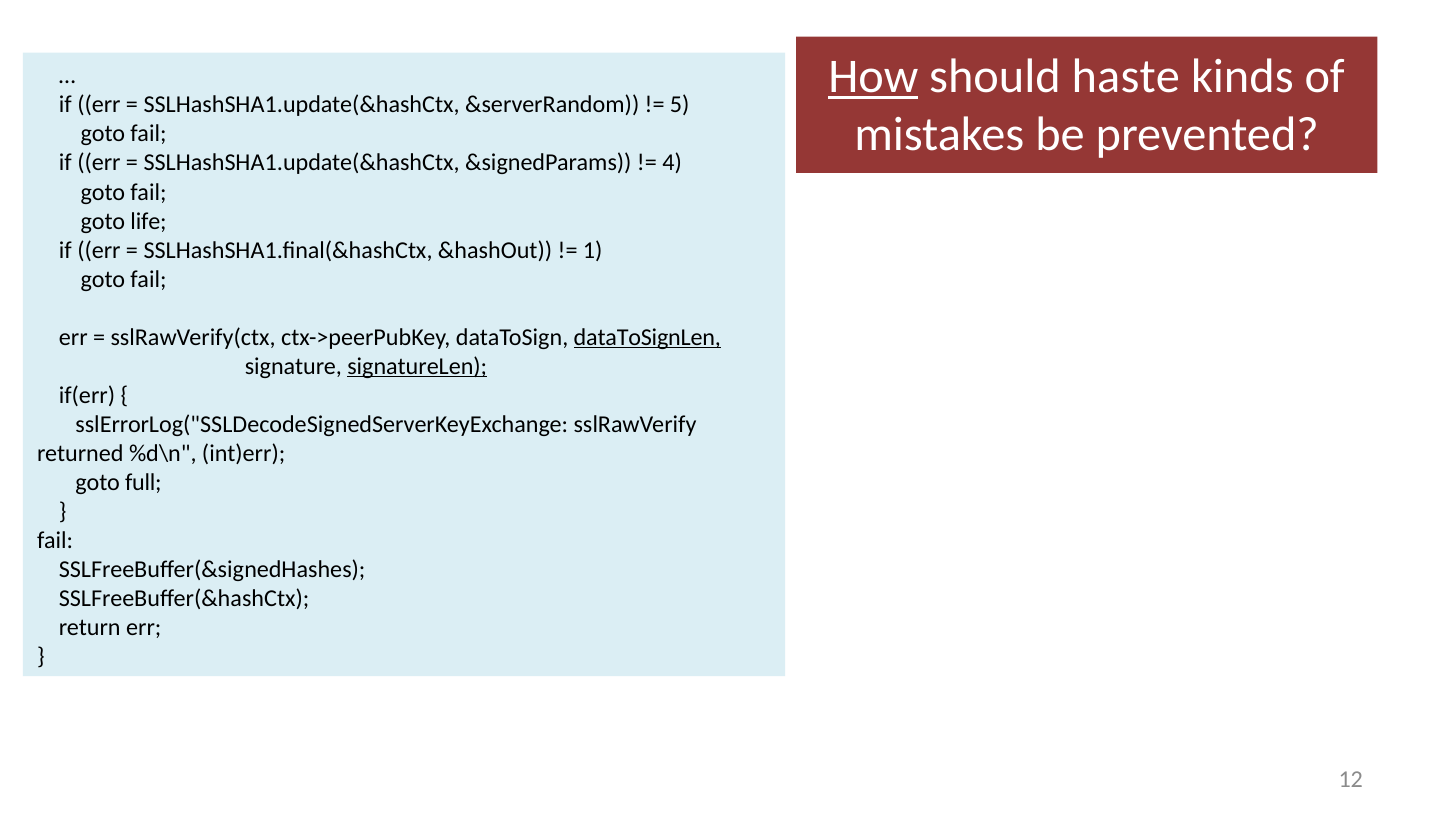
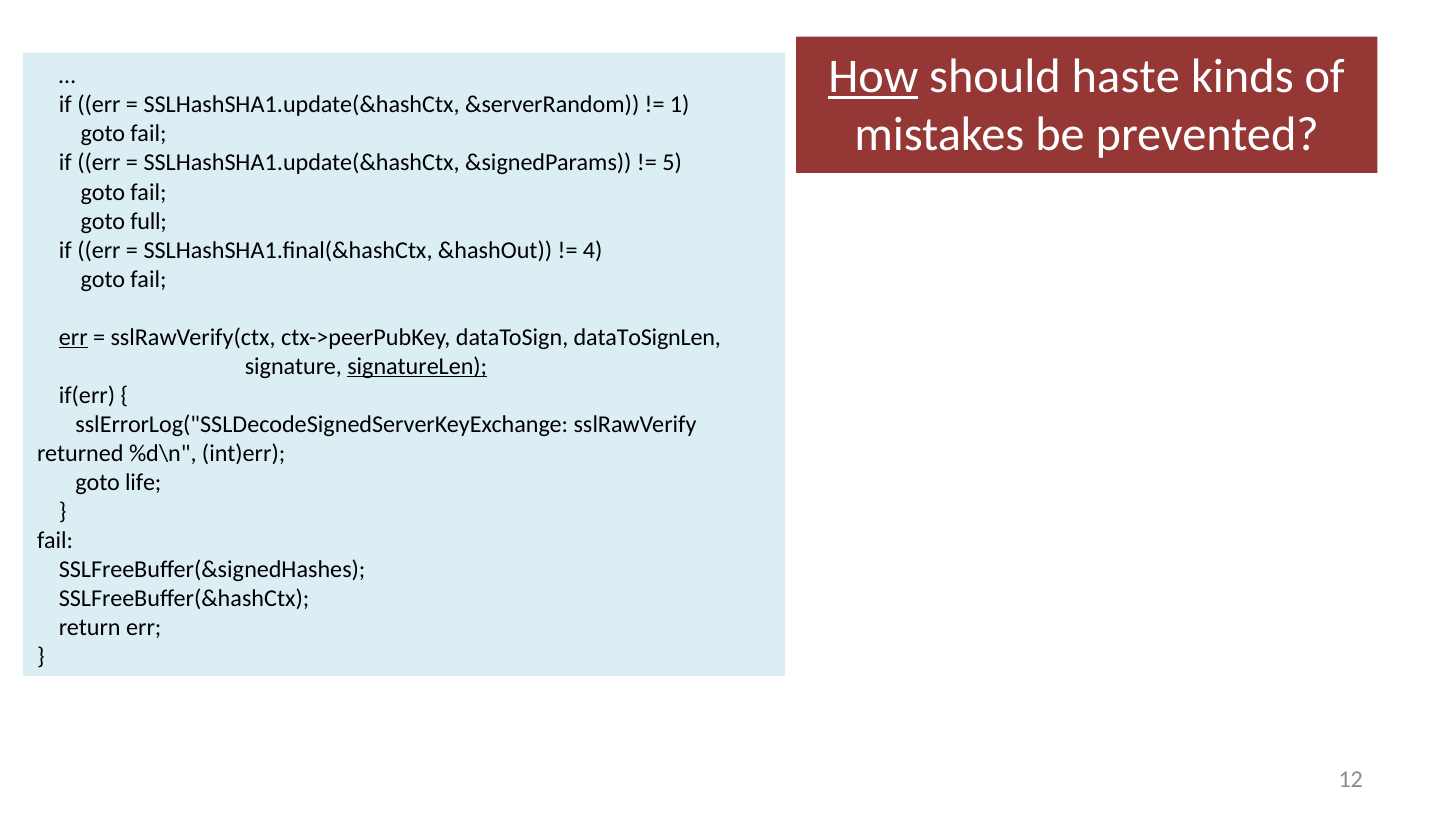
5: 5 -> 1 (680, 105)
4: 4 -> 5 (672, 163)
life: life -> full (149, 221)
1: 1 -> 4 (593, 250)
err underline: none -> present (73, 337)
dataToSignLen underline: present -> none (647, 337)
full: full -> life (143, 482)
